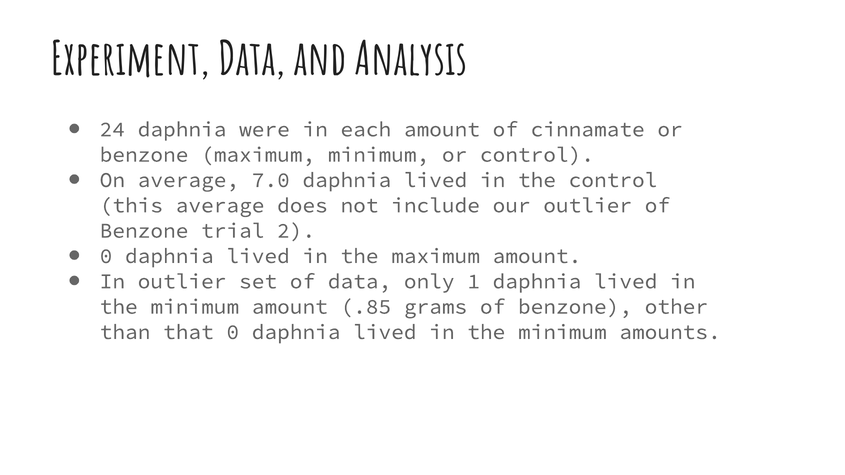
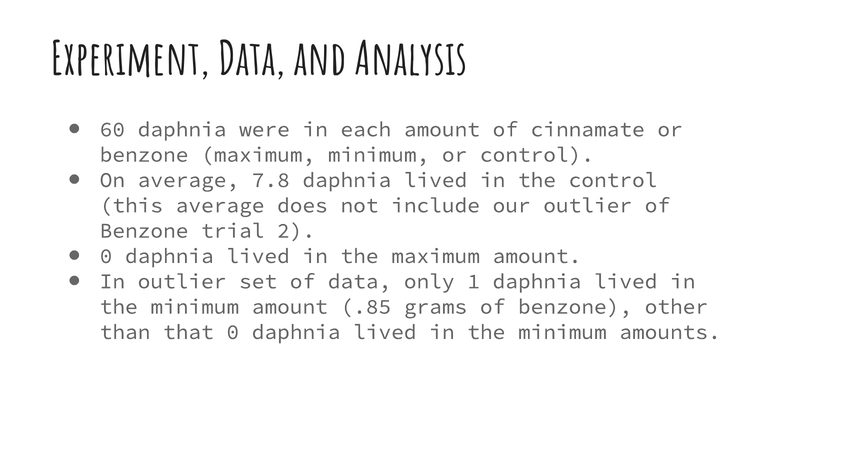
24: 24 -> 60 (112, 129)
7.0: 7.0 -> 7.8 (271, 180)
